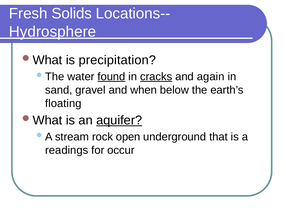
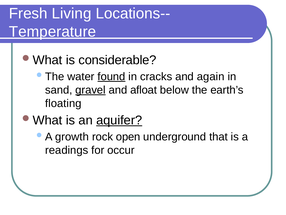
Solids: Solids -> Living (72, 13)
Hydrosphere: Hydrosphere -> Temperature (53, 32)
precipitation: precipitation -> considerable (117, 60)
cracks underline: present -> none (156, 76)
gravel underline: none -> present (90, 90)
when: when -> afloat (144, 90)
stream: stream -> growth (72, 137)
